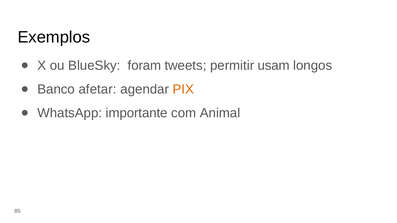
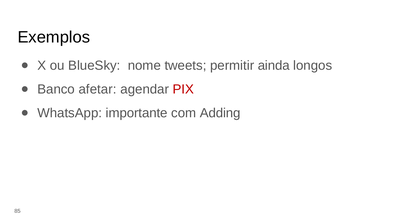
foram: foram -> nome (144, 66)
usam: usam -> ainda (274, 66)
PIX colour: orange -> red (183, 89)
Animal: Animal -> Adding (220, 113)
